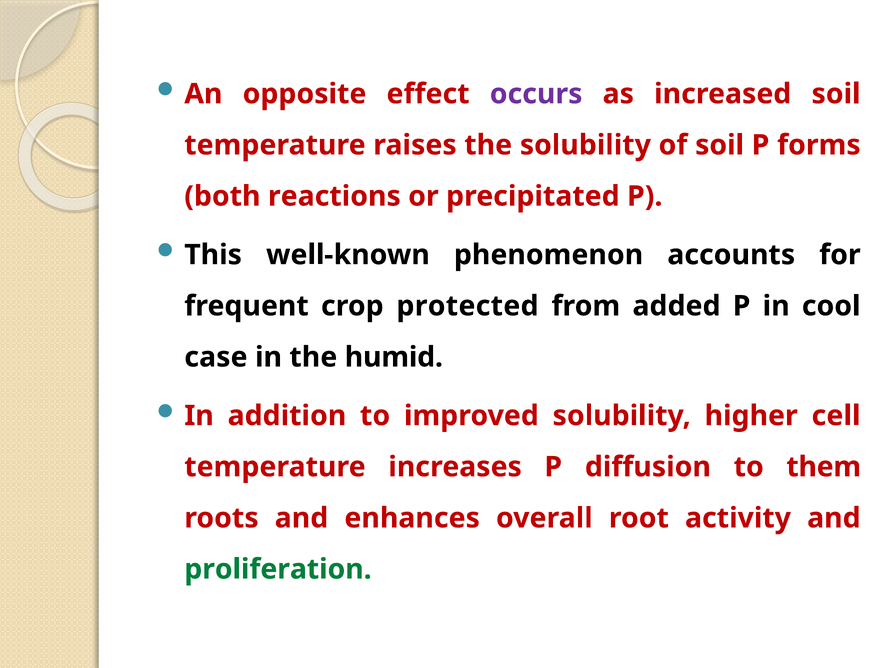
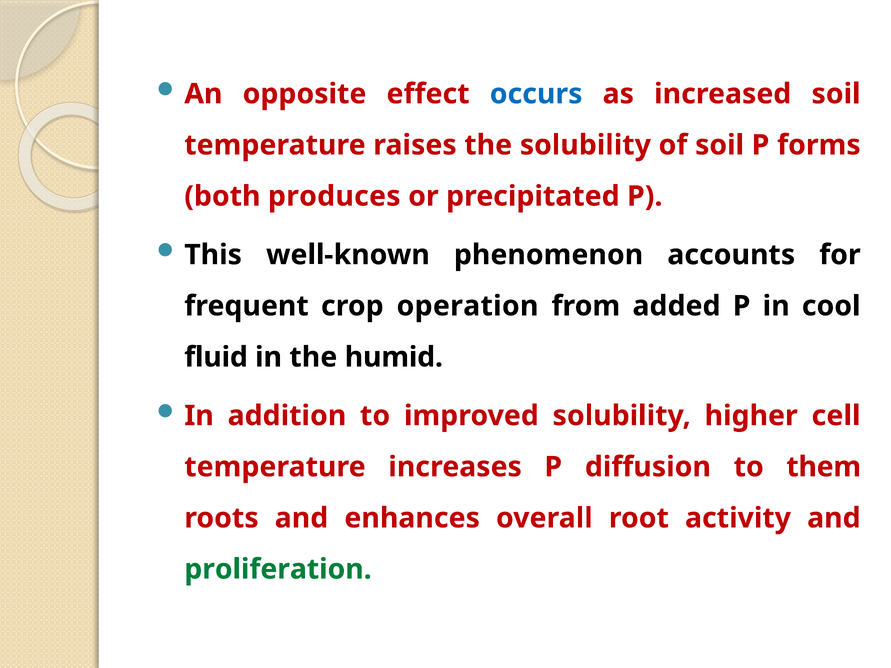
occurs colour: purple -> blue (536, 94)
reactions: reactions -> produces (334, 196)
protected: protected -> operation (468, 306)
case: case -> fluid (216, 357)
